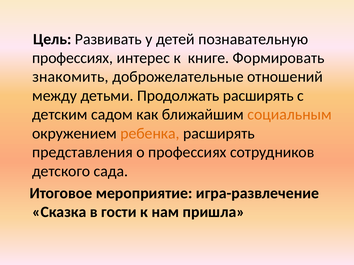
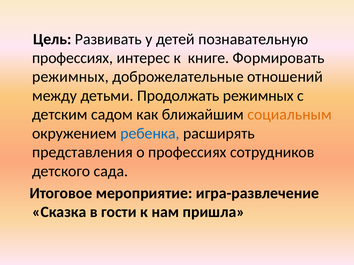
знакомить: знакомить -> режимных (70, 77)
Продолжать расширять: расширять -> режимных (258, 96)
ребенка colour: orange -> blue (150, 134)
